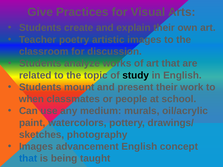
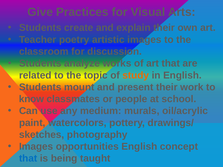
study colour: black -> orange (136, 75)
when: when -> know (31, 99)
advancement: advancement -> opportunities (87, 147)
